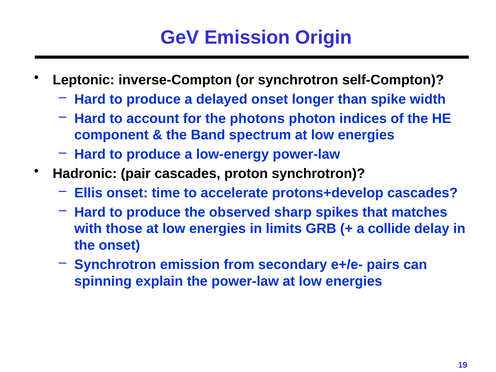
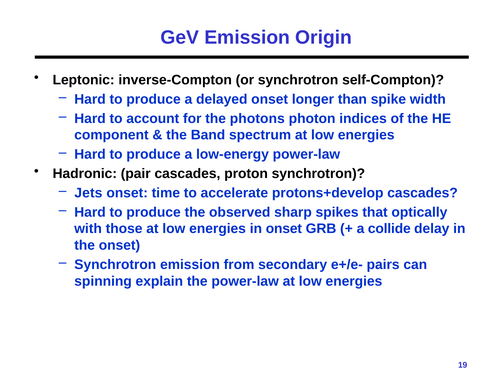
Ellis: Ellis -> Jets (88, 193)
matches: matches -> optically (419, 212)
in limits: limits -> onset (284, 229)
